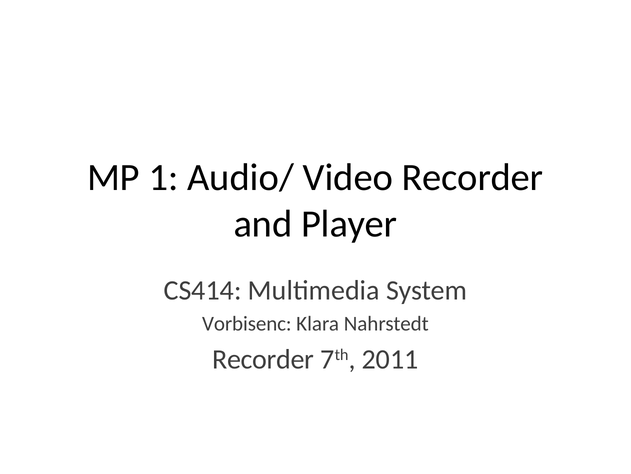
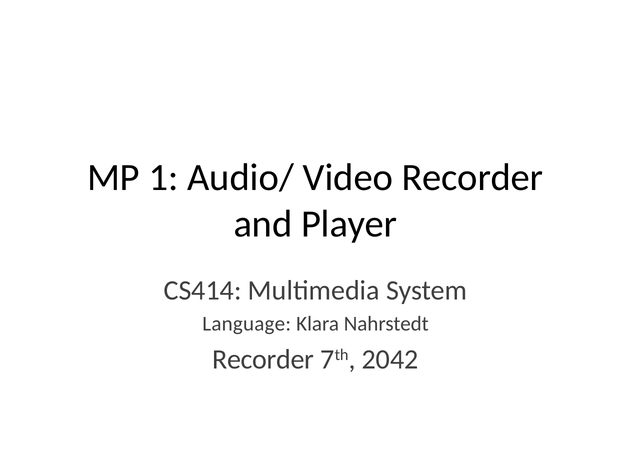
Vorbisenc: Vorbisenc -> Language (247, 323)
2011: 2011 -> 2042 (390, 359)
